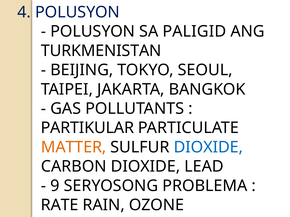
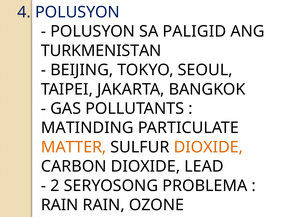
PARTIKULAR: PARTIKULAR -> MATINDING (87, 128)
DIOXIDE colour: blue -> orange (208, 148)
9: 9 -> 2 (55, 186)
RATE: RATE -> RAIN (60, 206)
